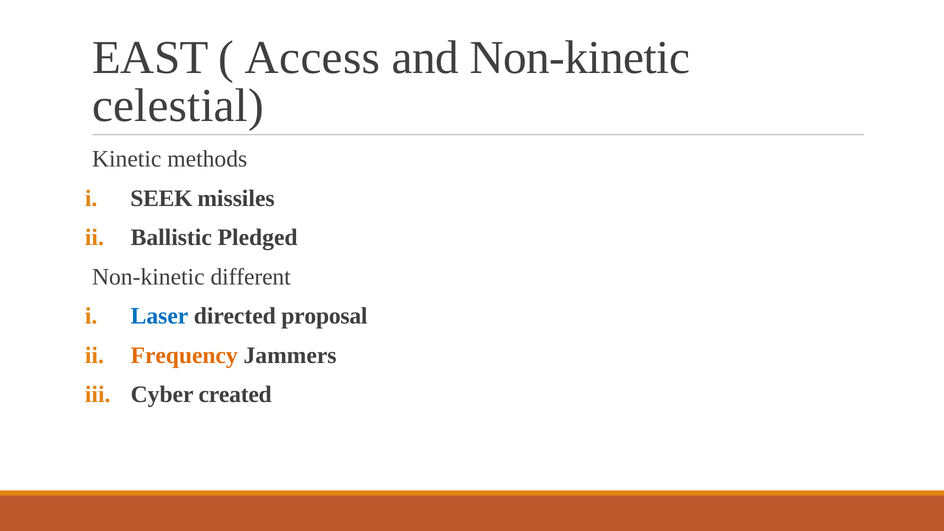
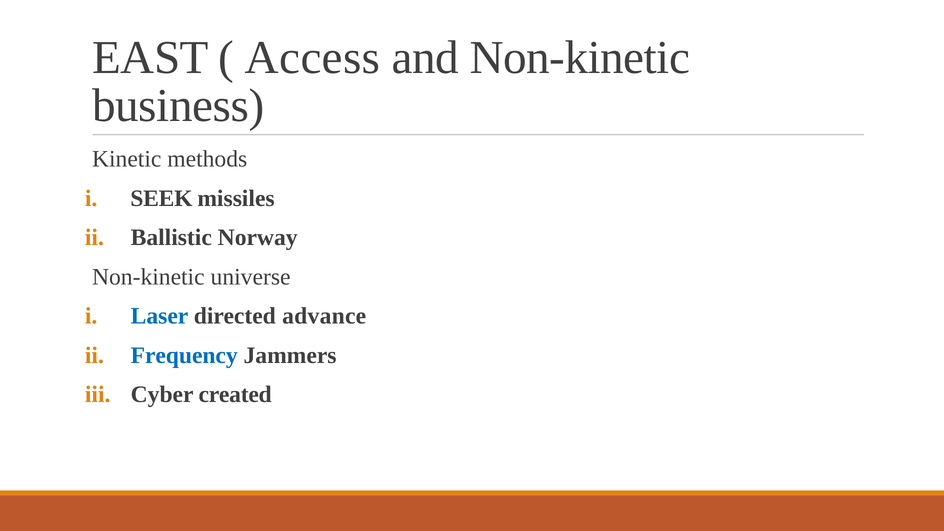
celestial: celestial -> business (178, 106)
Pledged: Pledged -> Norway (258, 238)
different: different -> universe (251, 277)
proposal: proposal -> advance (324, 316)
Frequency colour: orange -> blue (184, 355)
